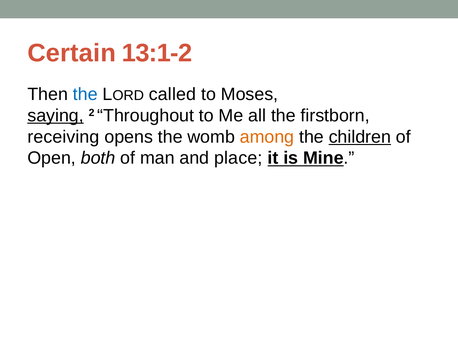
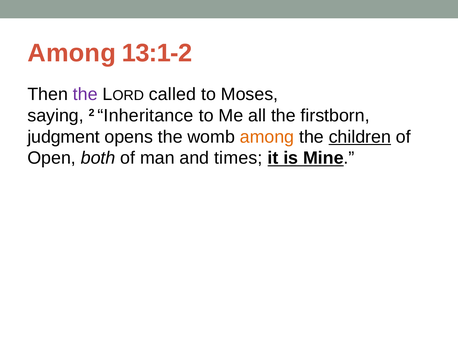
Certain: Certain -> Among (72, 53)
the colour: blue -> purple (85, 94)
saying underline: present -> none (56, 116)
Throughout: Throughout -> Inheritance (146, 116)
receiving: receiving -> judgment (64, 137)
place: place -> times (238, 158)
